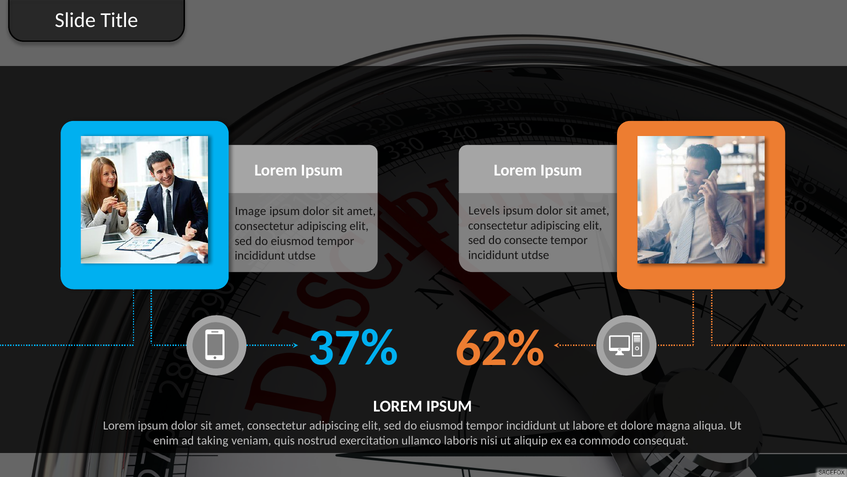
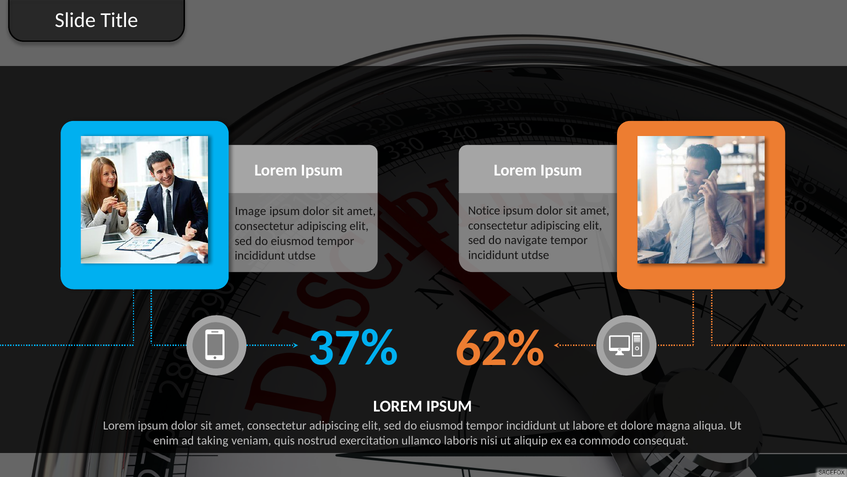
Levels: Levels -> Notice (484, 210)
consecte: consecte -> navigate (526, 240)
